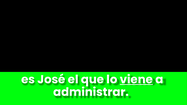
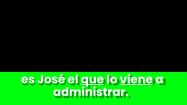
que underline: none -> present (92, 80)
